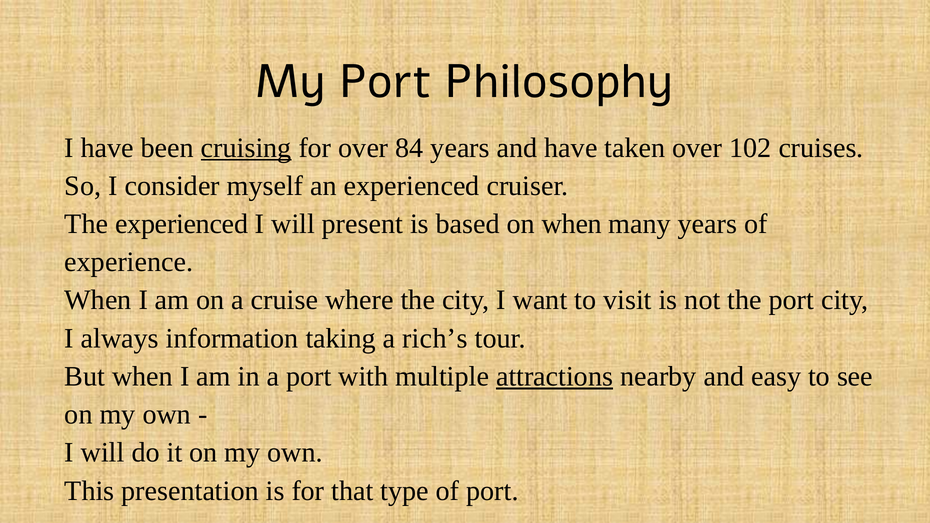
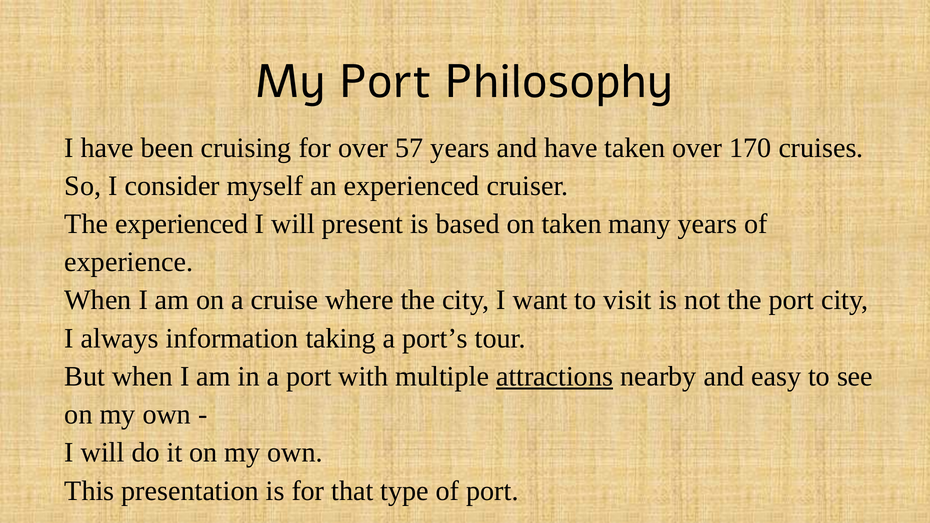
cruising underline: present -> none (246, 148)
84: 84 -> 57 (409, 148)
102: 102 -> 170 (750, 148)
on when: when -> taken (572, 224)
rich’s: rich’s -> port’s (435, 338)
